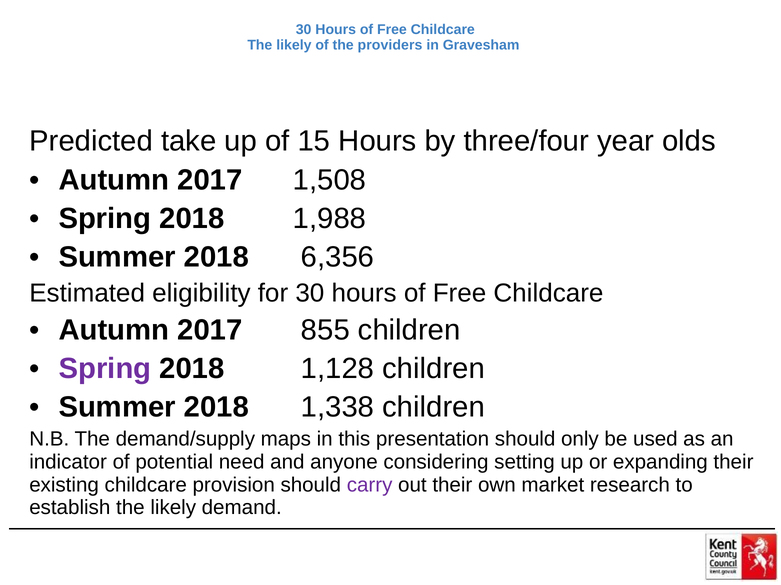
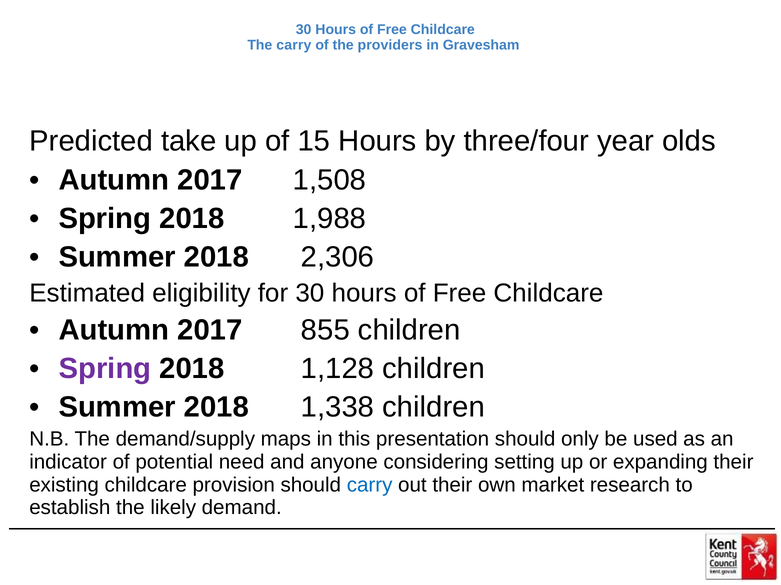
likely: likely -> carry (294, 45)
6,356: 6,356 -> 2,306 (338, 257)
carry colour: purple -> blue (370, 485)
